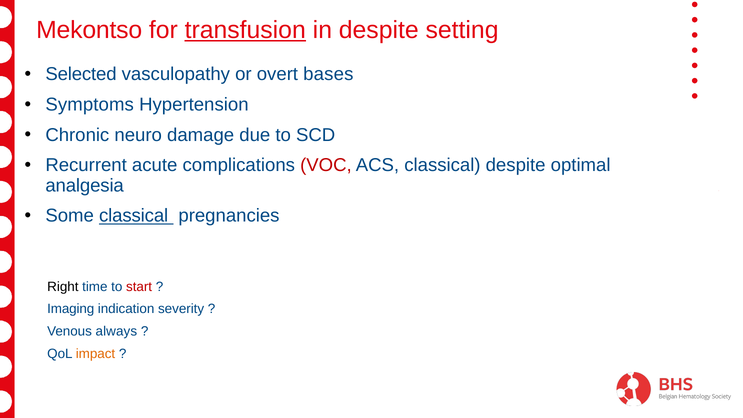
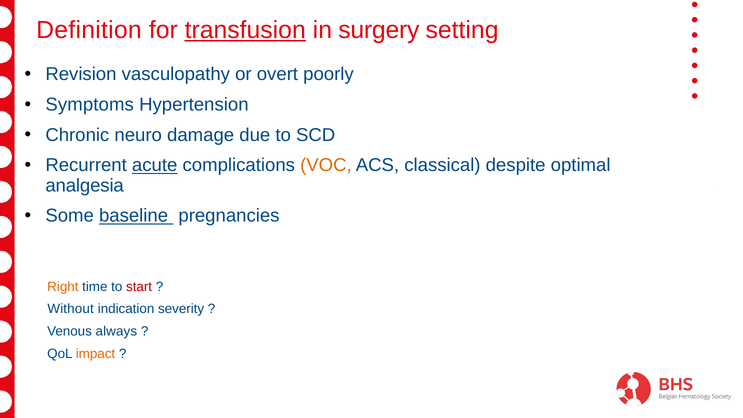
Mekontso: Mekontso -> Definition (89, 30)
in despite: despite -> surgery (379, 30)
Selected: Selected -> Revision (81, 74)
bases: bases -> poorly (328, 74)
acute underline: none -> present (155, 165)
VOC colour: red -> orange (326, 165)
Some classical: classical -> baseline (134, 216)
Right colour: black -> orange (63, 287)
Imaging: Imaging -> Without (71, 309)
